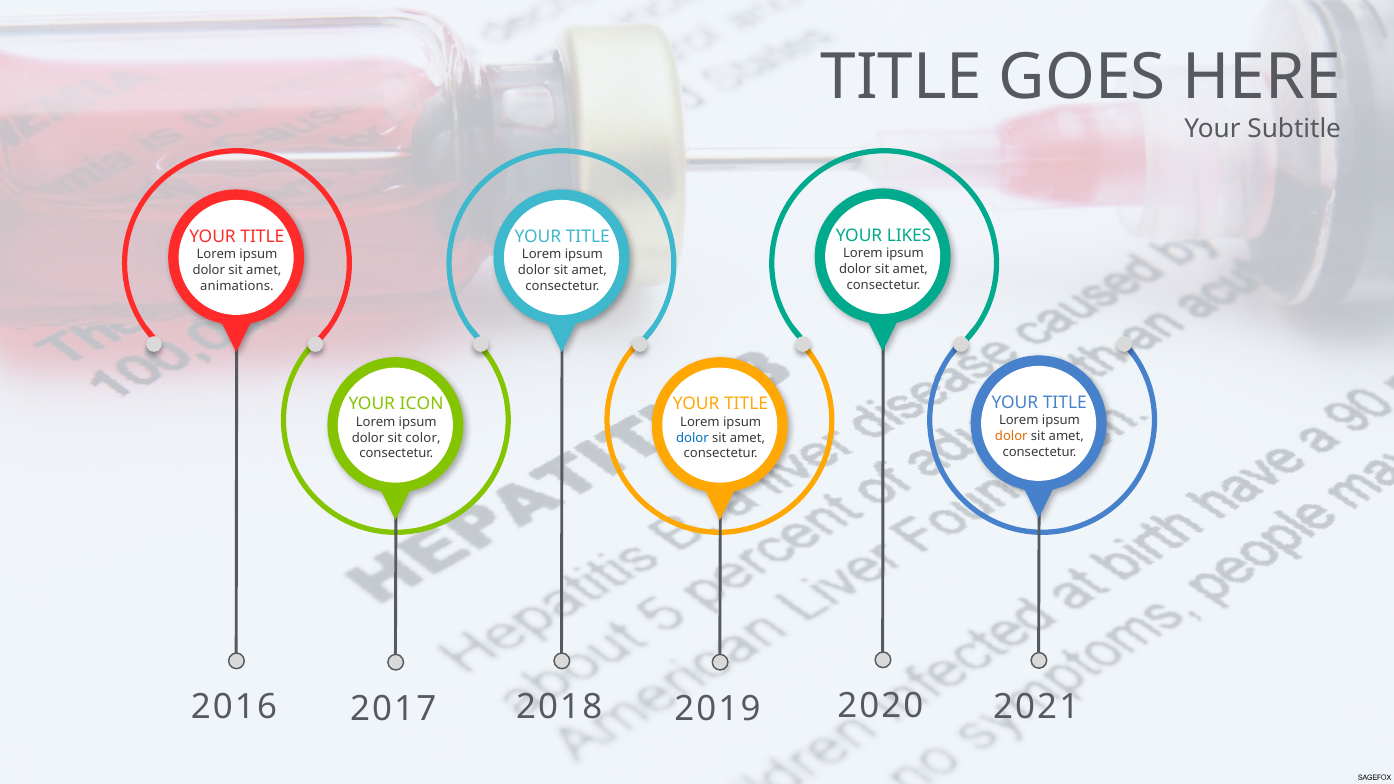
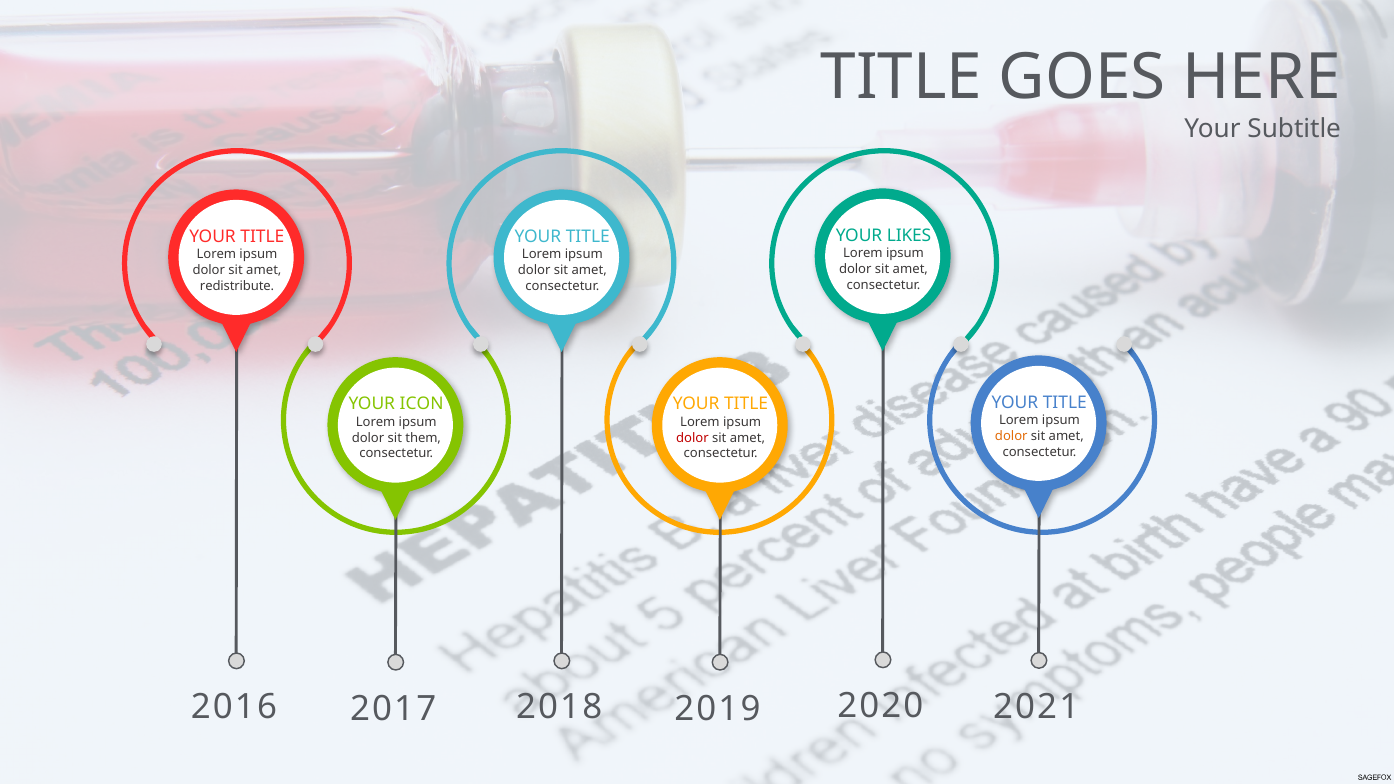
animations: animations -> redistribute (237, 286)
color: color -> them (423, 438)
dolor colour: blue -> red (692, 438)
